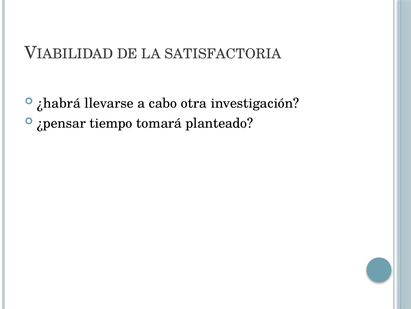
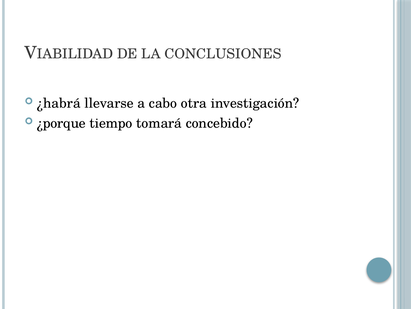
SATISFACTORIA: SATISFACTORIA -> CONCLUSIONES (223, 54)
¿pensar: ¿pensar -> ¿porque (61, 123)
planteado: planteado -> concebido (219, 123)
